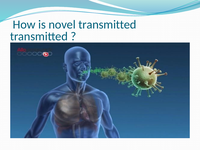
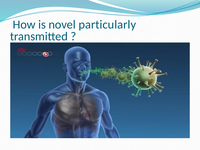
novel transmitted: transmitted -> particularly (107, 25)
